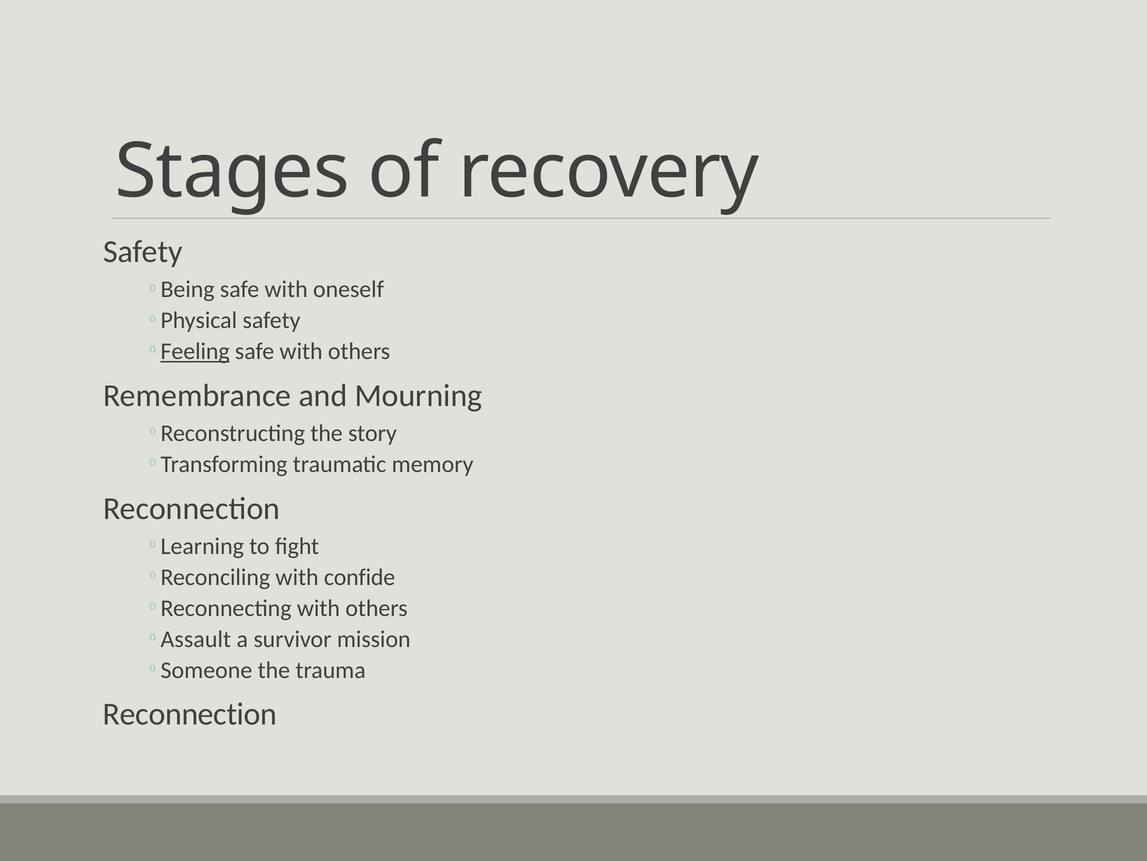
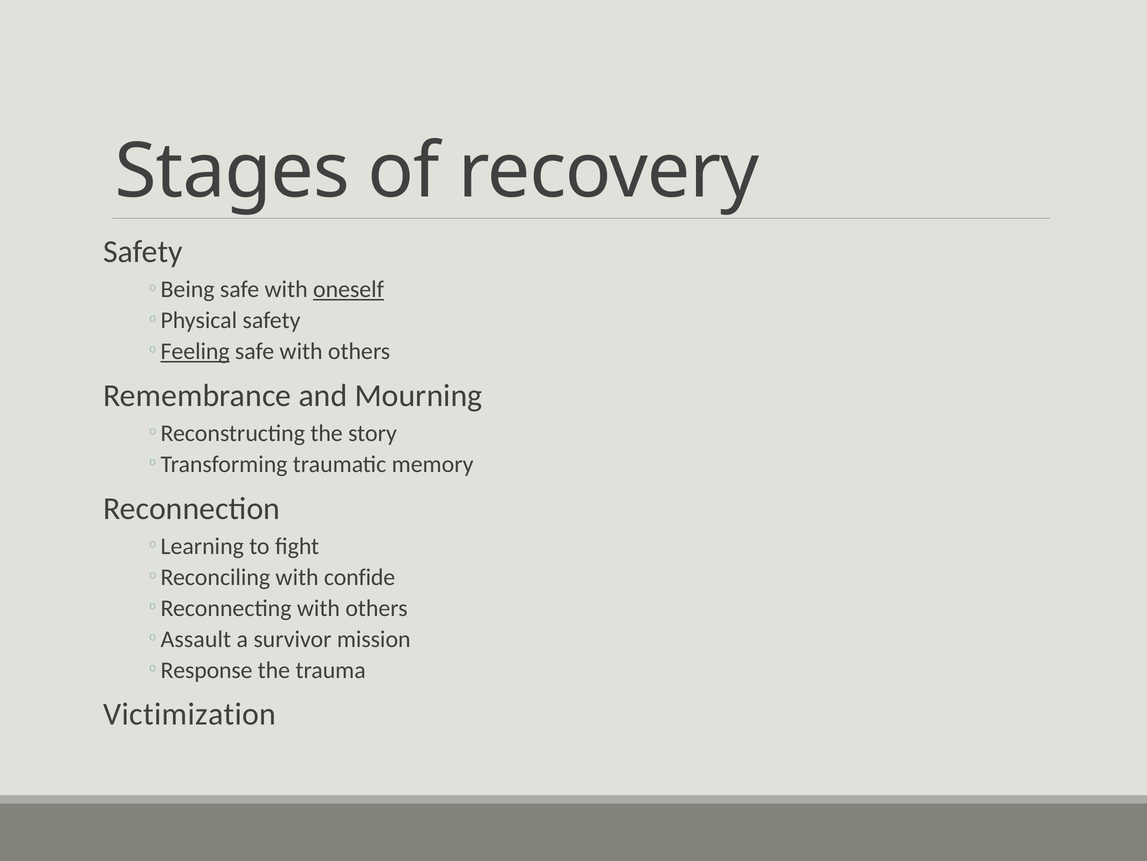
oneself underline: none -> present (348, 289)
Someone: Someone -> Response (207, 670)
Reconnection: Reconnection -> Victimization (190, 714)
